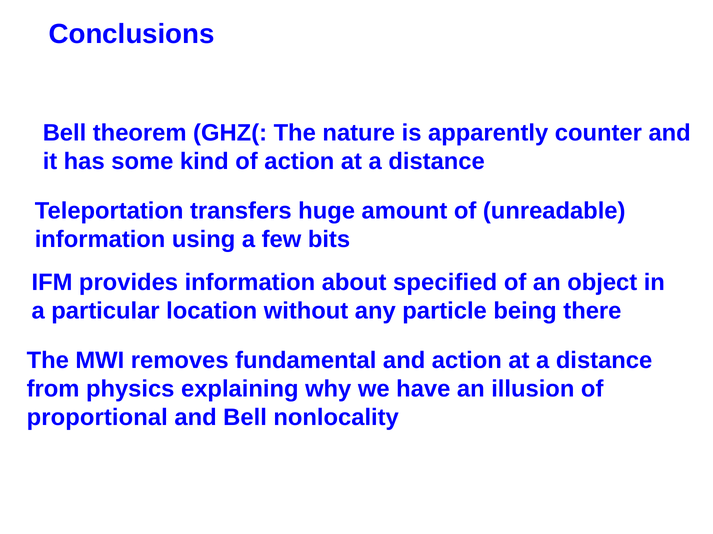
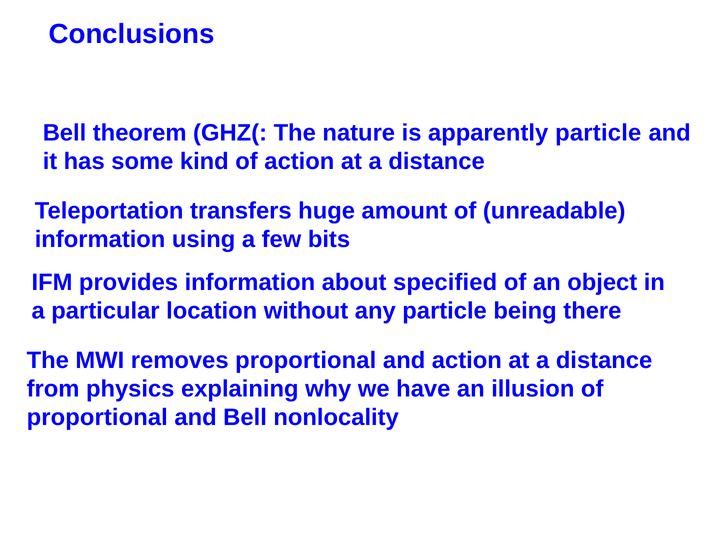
apparently counter: counter -> particle (598, 133)
removes fundamental: fundamental -> proportional (306, 361)
